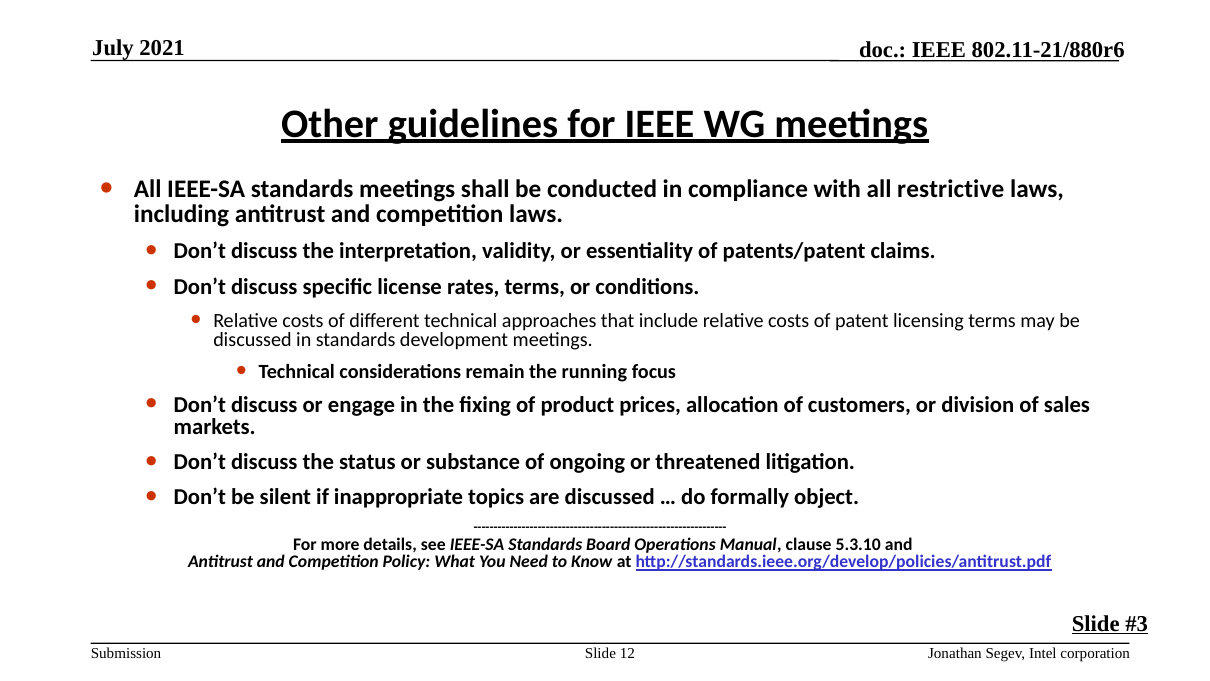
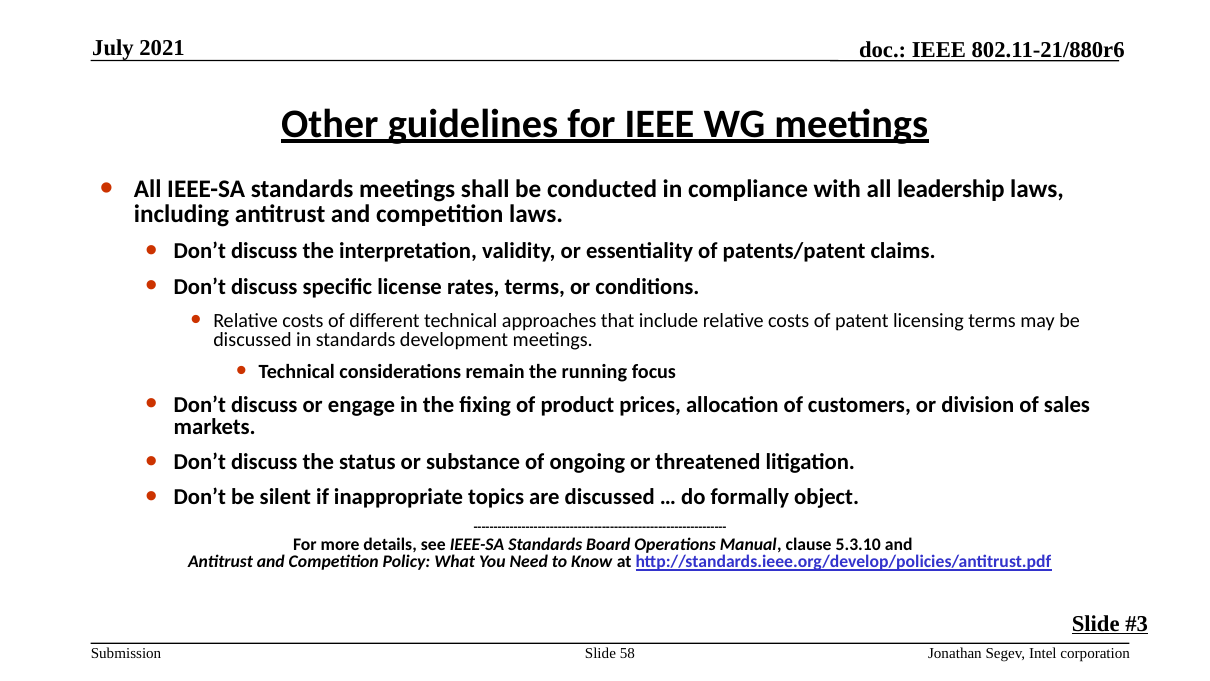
restrictive: restrictive -> leadership (951, 189)
12: 12 -> 58 (627, 653)
